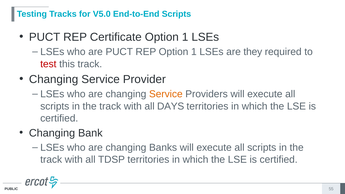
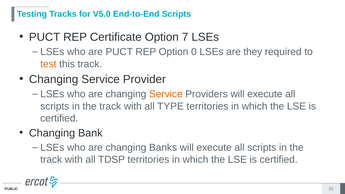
Certificate Option 1: 1 -> 7 (185, 37)
REP Option 1: 1 -> 0 (194, 52)
test colour: red -> orange (48, 64)
DAYS: DAYS -> TYPE (171, 106)
